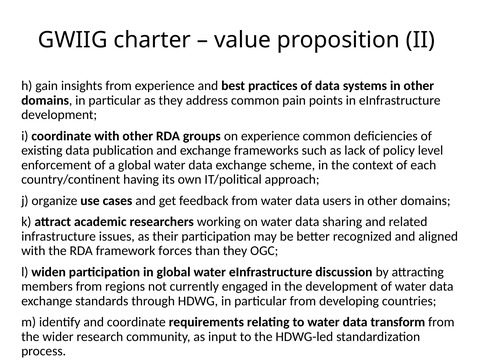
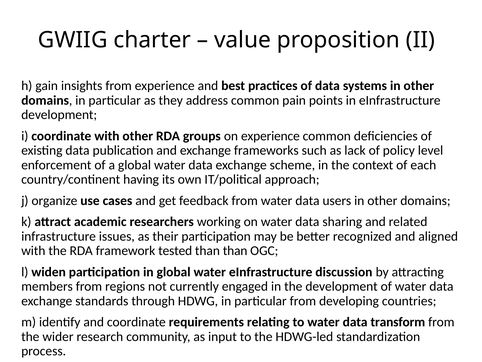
forces: forces -> tested (175, 250)
than they: they -> than (235, 250)
